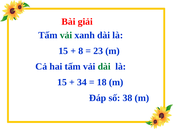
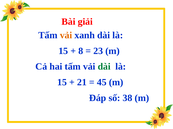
vải colour: green -> orange (66, 35)
34: 34 -> 21 (82, 83)
18: 18 -> 45 (102, 83)
